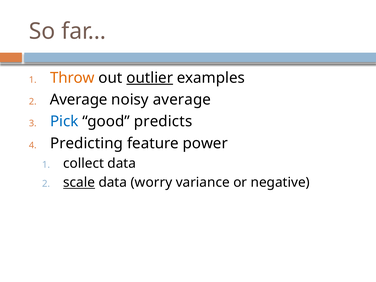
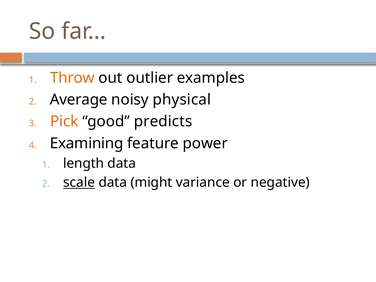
outlier underline: present -> none (150, 78)
noisy average: average -> physical (182, 100)
Pick colour: blue -> orange (64, 121)
Predicting: Predicting -> Examining (87, 143)
collect: collect -> length (84, 163)
worry: worry -> might (151, 182)
